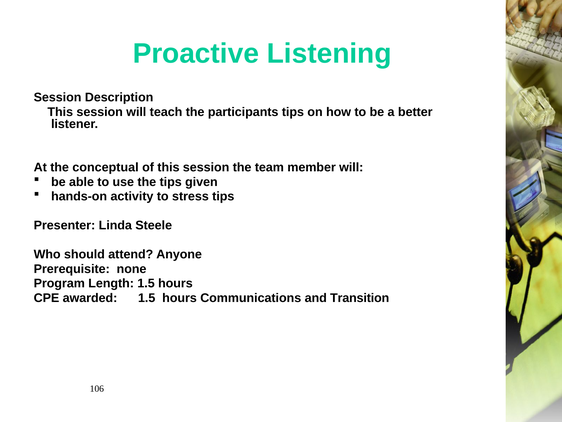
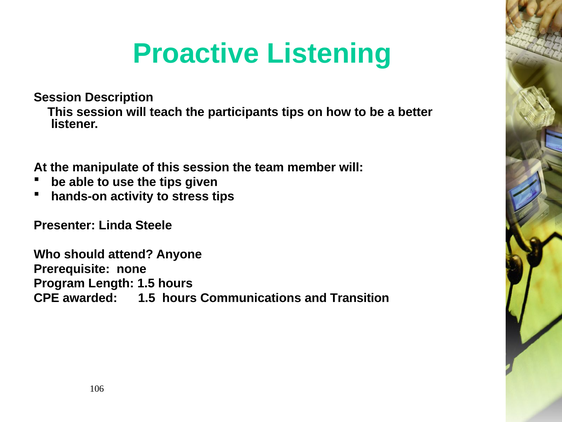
conceptual: conceptual -> manipulate (106, 167)
